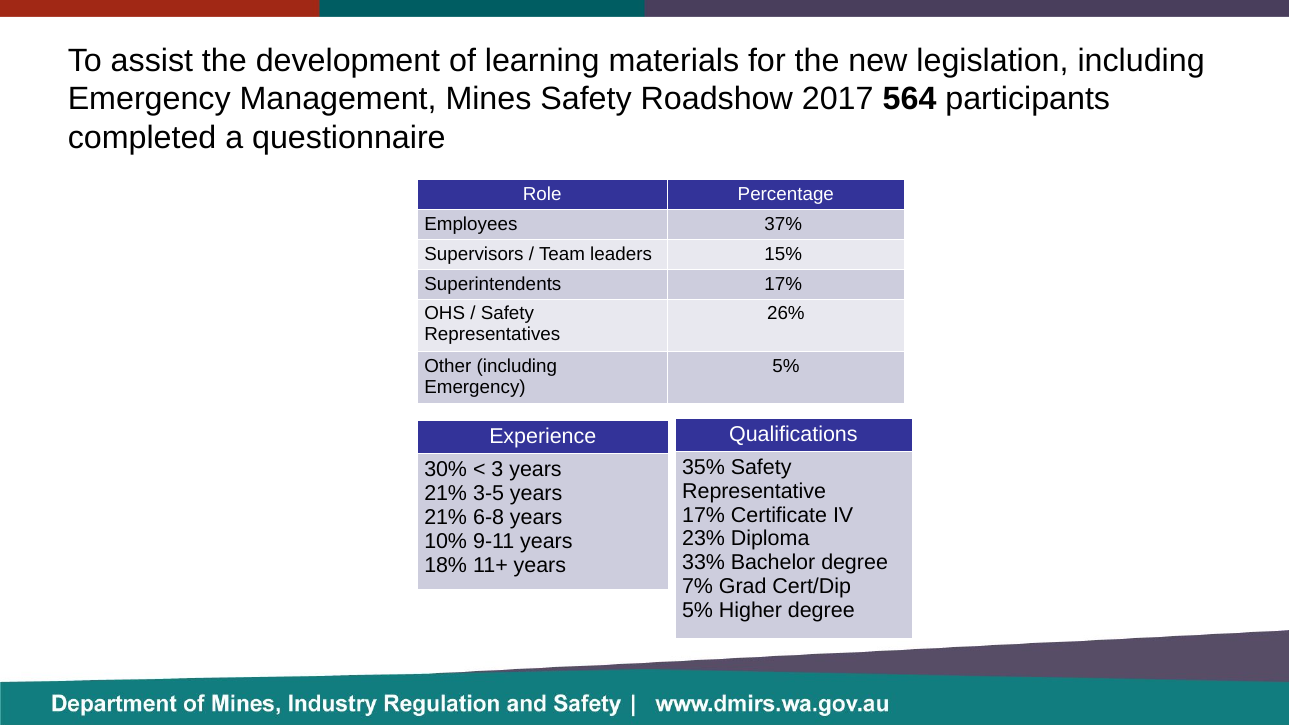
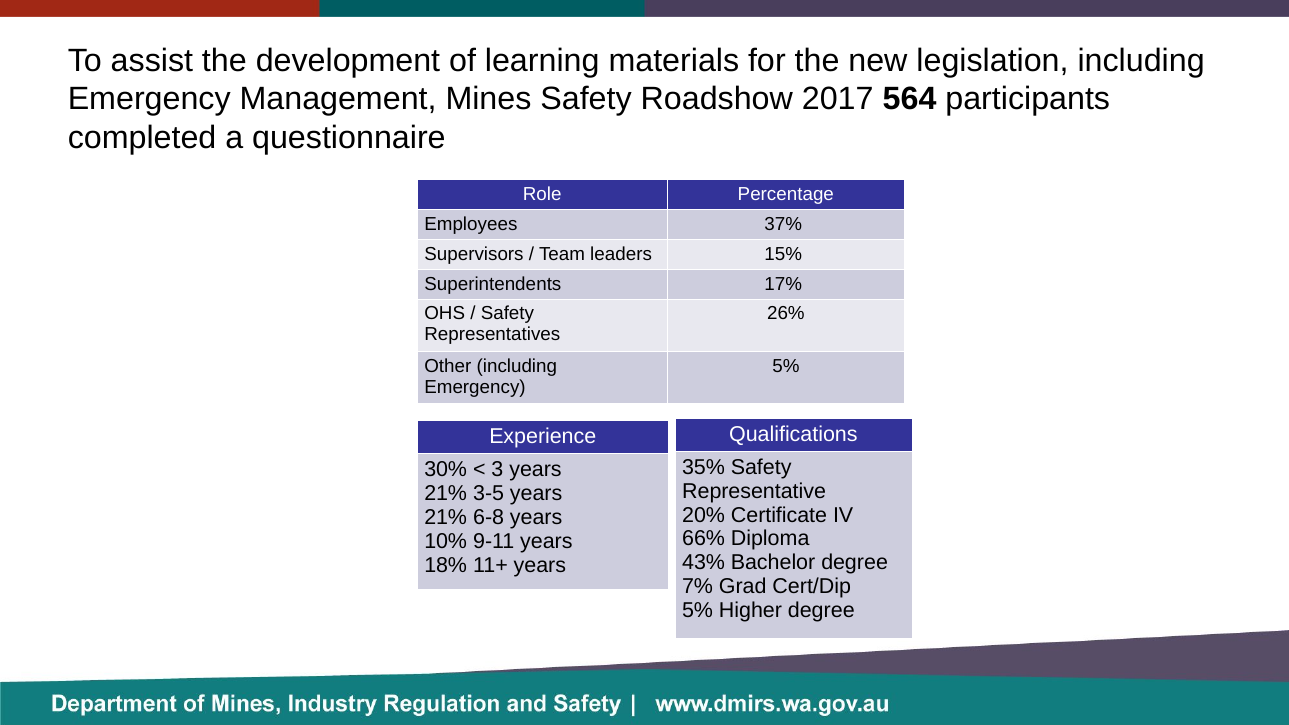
17%: 17% -> 20% (704, 515)
23%: 23% -> 66% (704, 539)
33%: 33% -> 43% (704, 563)
